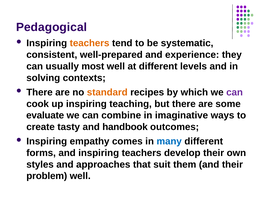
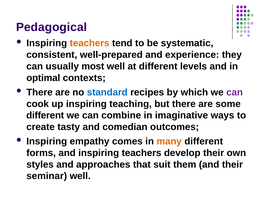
solving: solving -> optimal (43, 78)
standard colour: orange -> blue (107, 92)
evaluate: evaluate -> different (45, 116)
handbook: handbook -> comedian (125, 127)
many colour: blue -> orange (169, 142)
problem: problem -> seminar (47, 176)
